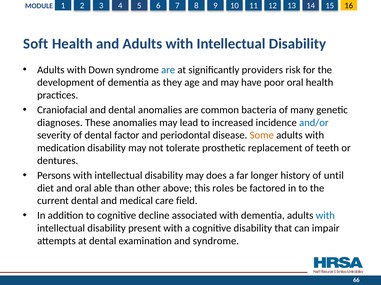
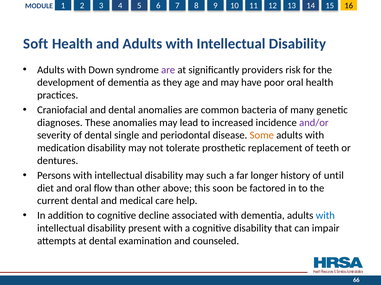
are colour: blue -> purple (168, 70)
and/or colour: blue -> purple (314, 123)
factor: factor -> single (127, 136)
does: does -> such (216, 176)
able: able -> flow (103, 189)
roles: roles -> soon (223, 189)
field: field -> help (187, 201)
and syndrome: syndrome -> counseled (216, 241)
